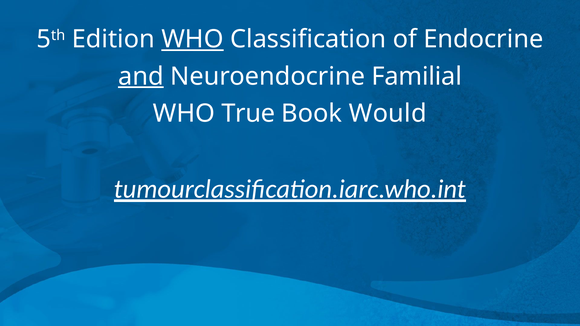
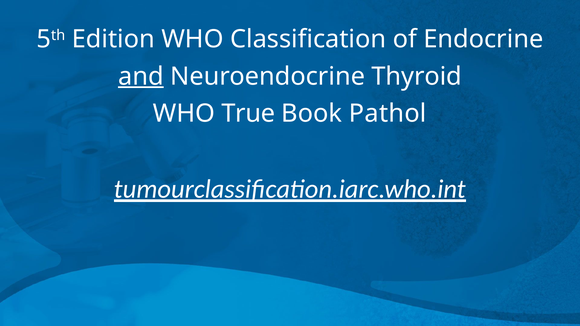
WHO underline: present -> none (193, 39)
Familial: Familial -> Thyroid (417, 76)
Would: Would -> Pathol (388, 113)
